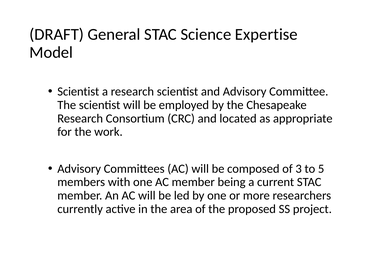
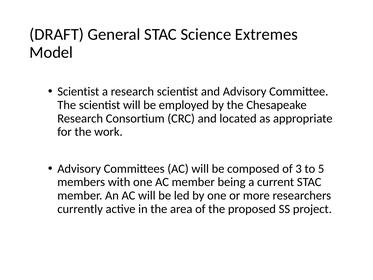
Expertise: Expertise -> Extremes (266, 34)
